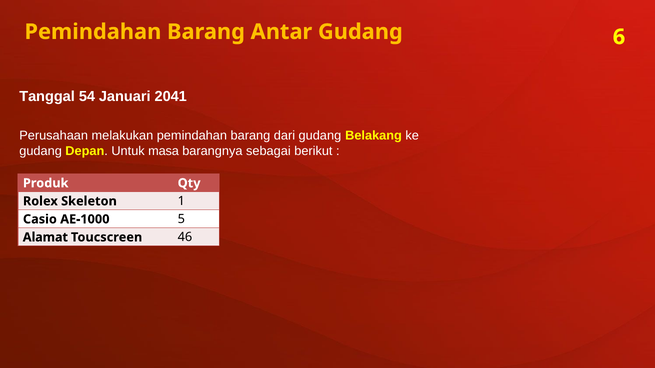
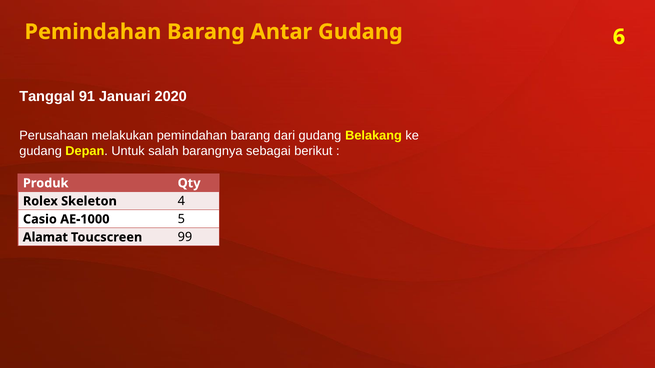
54: 54 -> 91 (87, 97)
2041: 2041 -> 2020 (171, 97)
masa: masa -> salah (163, 151)
1: 1 -> 4 (181, 201)
46: 46 -> 99 (185, 238)
